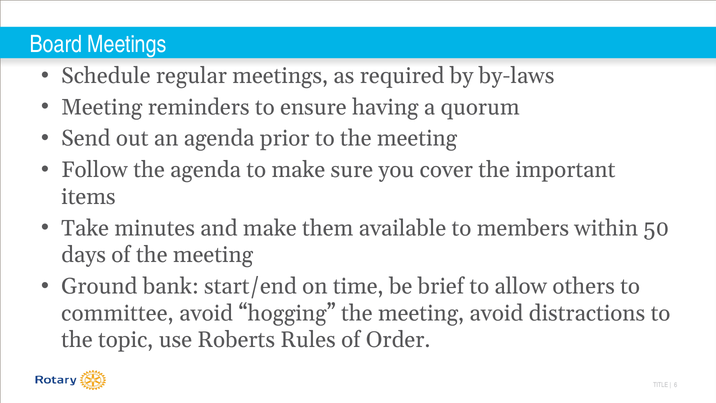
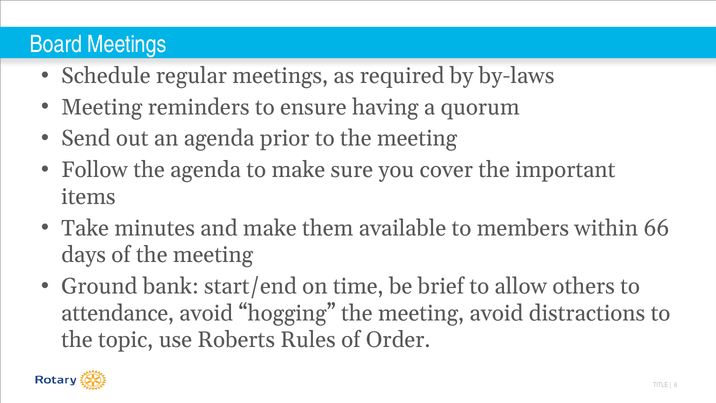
50: 50 -> 66 (656, 228)
committee: committee -> attendance (118, 313)
